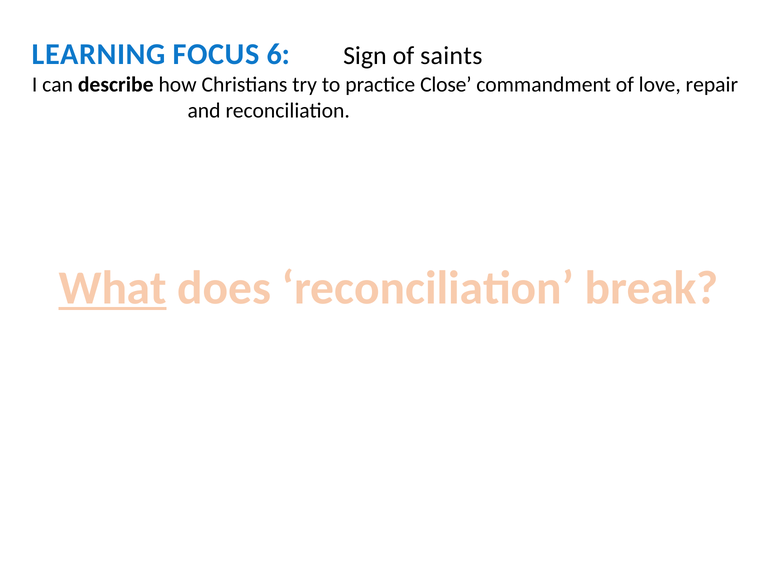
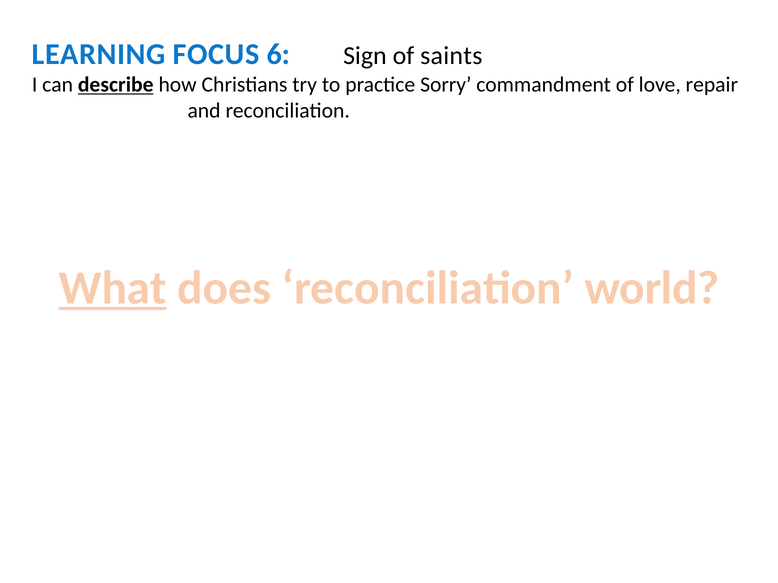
describe underline: none -> present (116, 85)
Close: Close -> Sorry (446, 85)
break: break -> world (652, 288)
